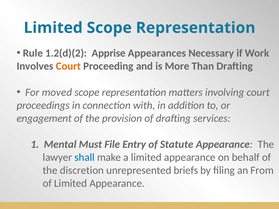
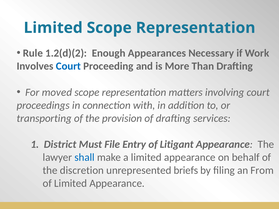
Apprise: Apprise -> Enough (109, 53)
Court colour: orange -> blue (68, 66)
engagement: engagement -> transporting (44, 118)
Mental: Mental -> District (60, 144)
Statute: Statute -> Litigant (177, 144)
